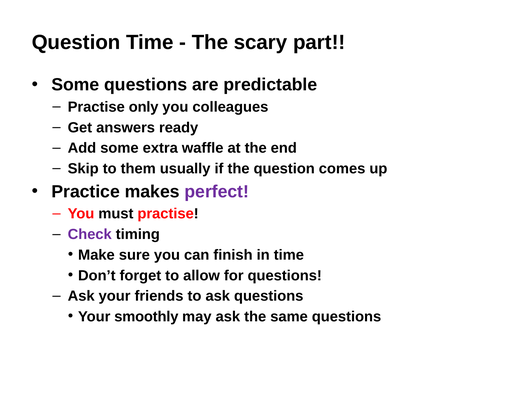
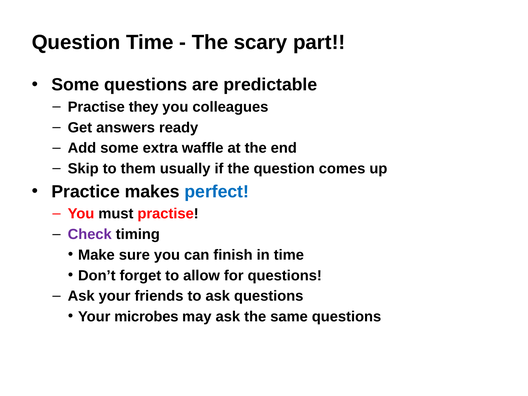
only: only -> they (144, 107)
perfect colour: purple -> blue (217, 192)
smoothly: smoothly -> microbes (146, 317)
